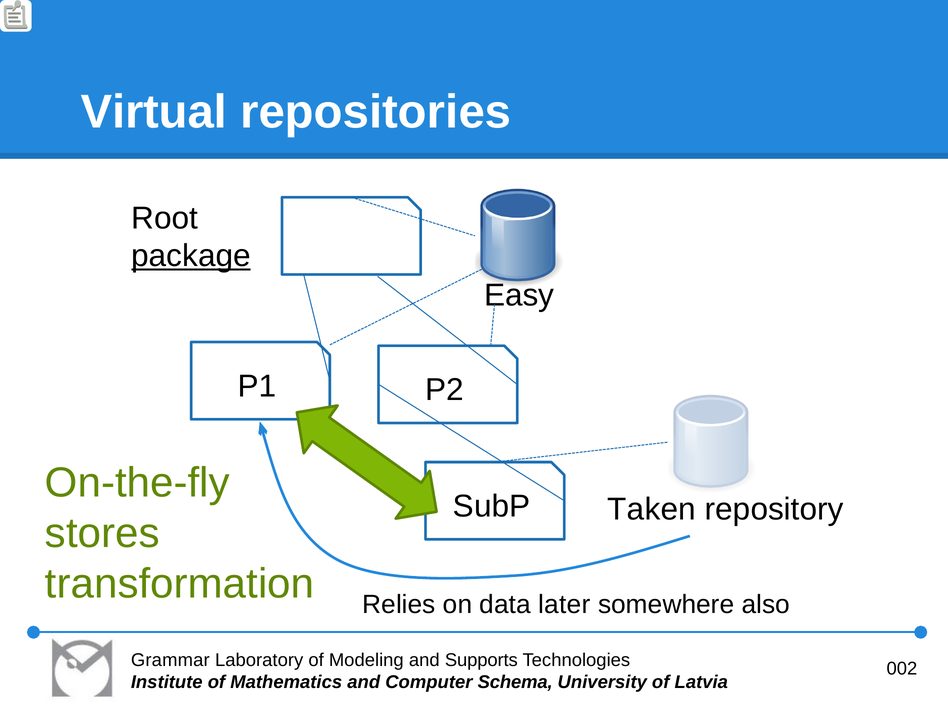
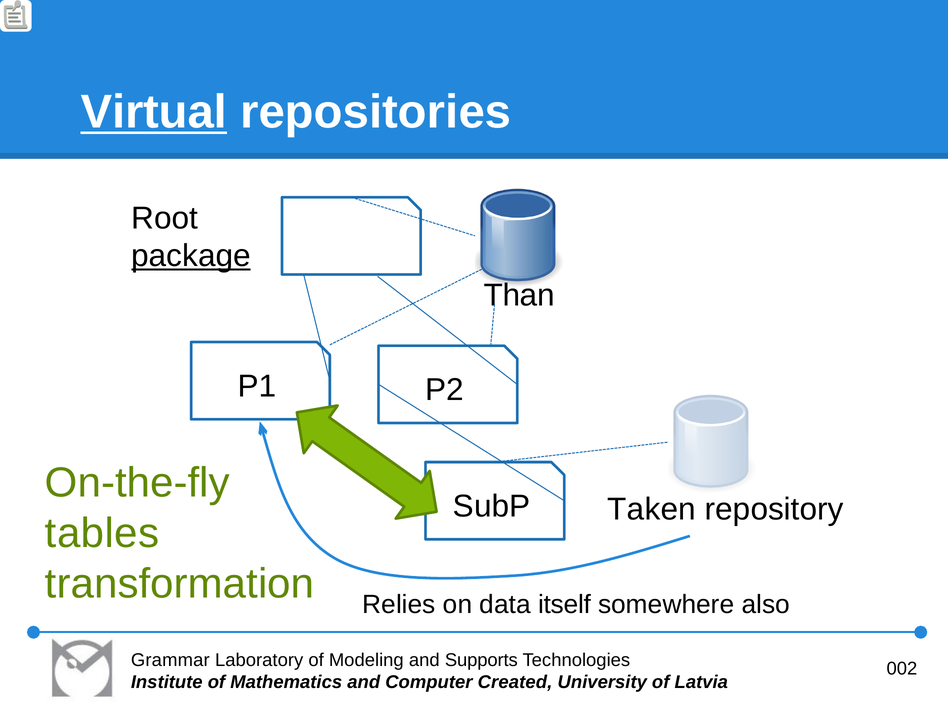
Virtual underline: none -> present (154, 112)
Easy: Easy -> Than (519, 295)
stores: stores -> tables (102, 533)
later: later -> itself (565, 604)
Schema: Schema -> Created (515, 682)
